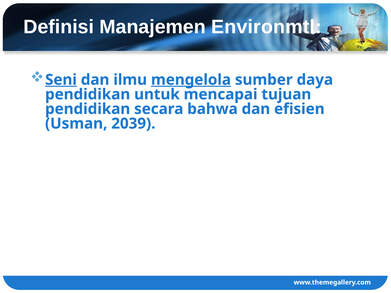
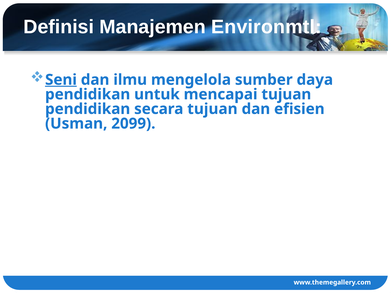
mengelola underline: present -> none (191, 80)
secara bahwa: bahwa -> tujuan (212, 109)
2039: 2039 -> 2099 (133, 124)
